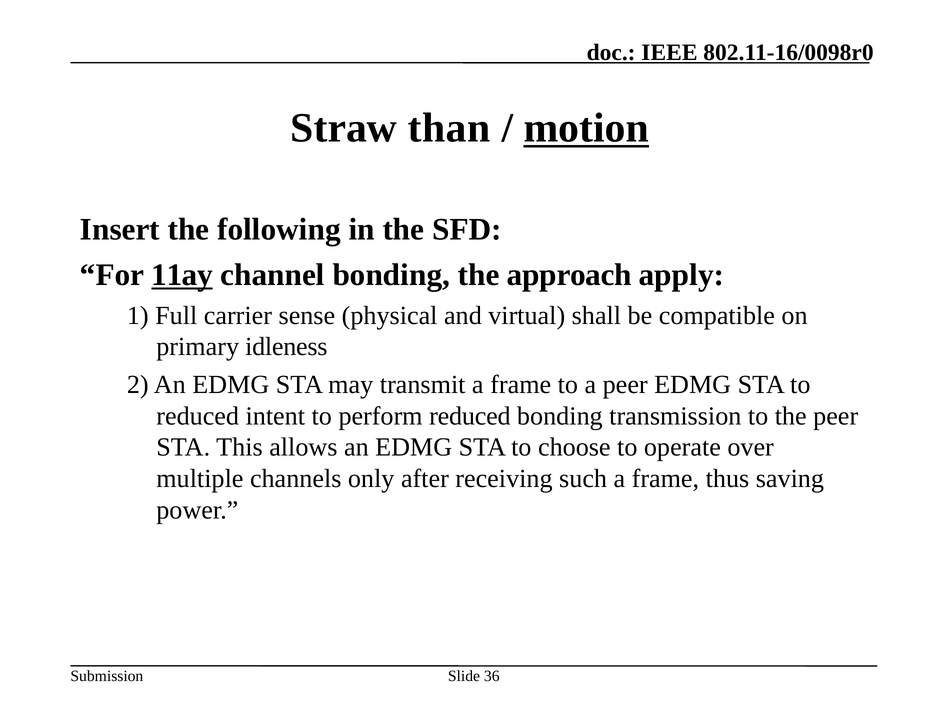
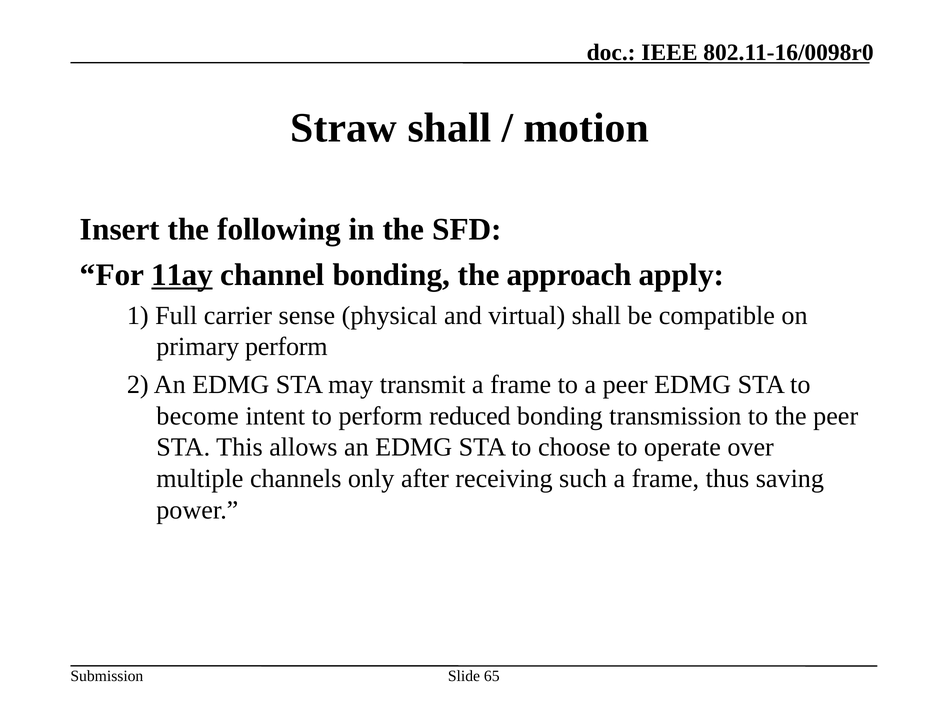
Straw than: than -> shall (449, 128)
motion underline: present -> none (586, 128)
primary idleness: idleness -> perform (286, 347)
reduced: reduced -> become (198, 416)
36: 36 -> 65 (492, 676)
